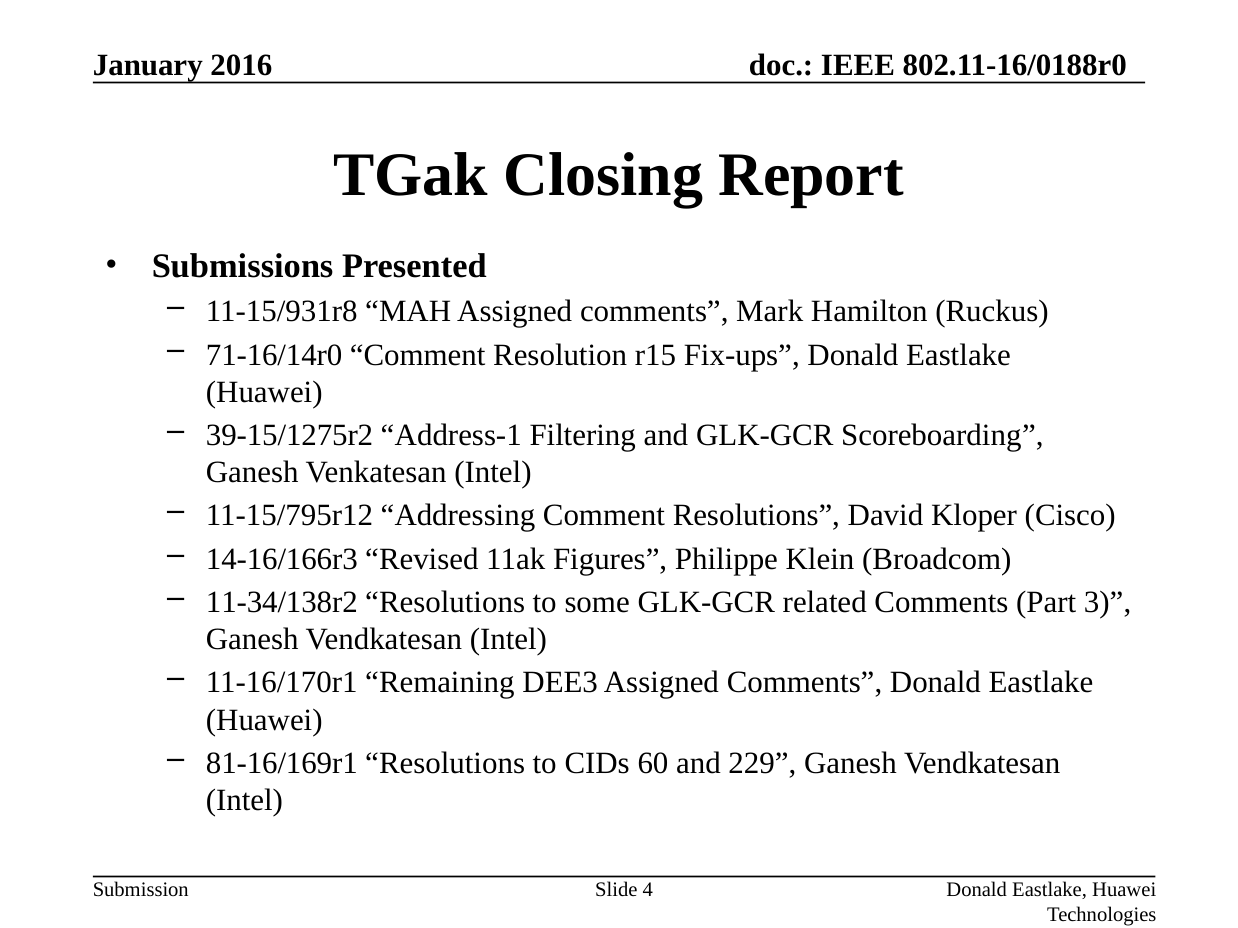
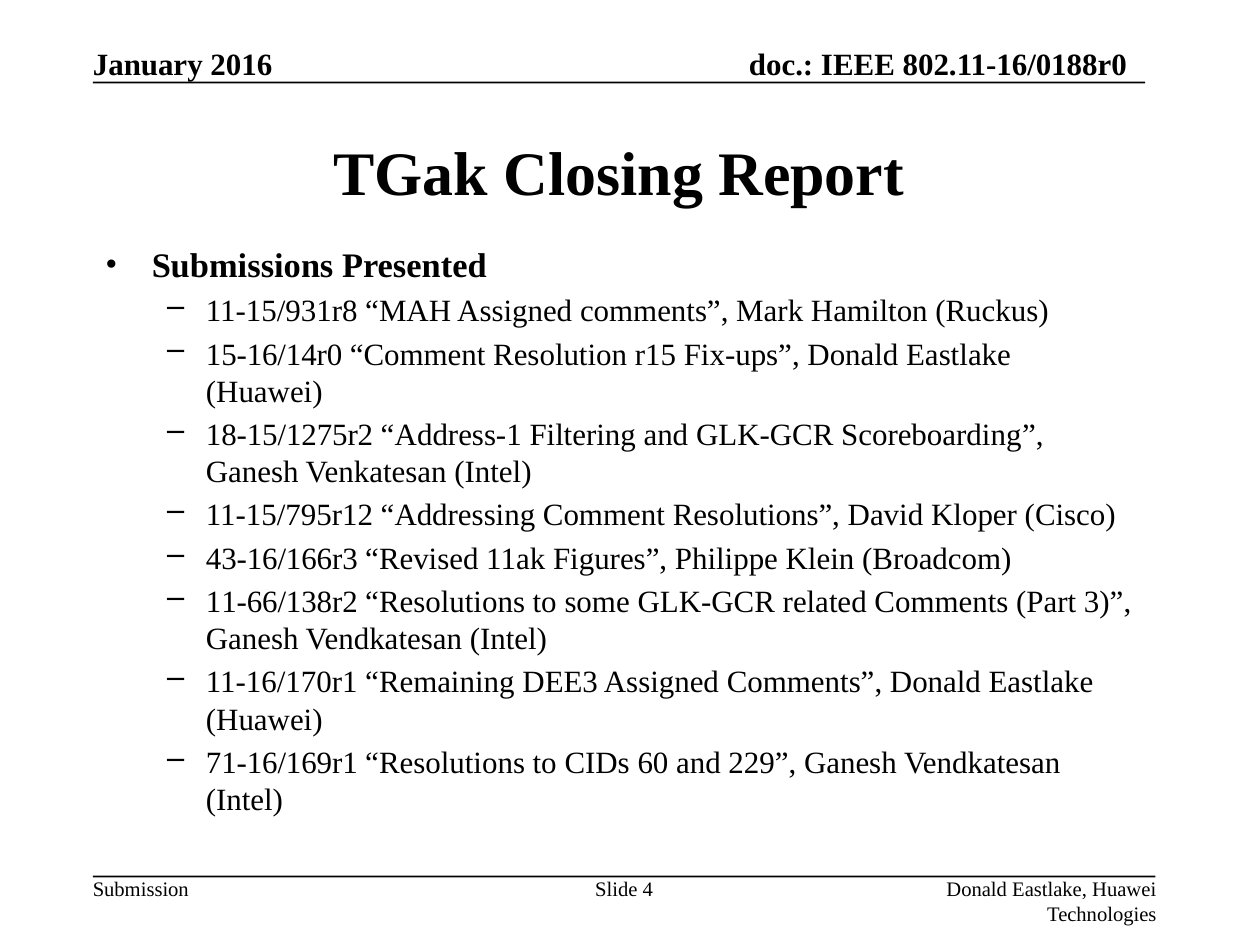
71-16/14r0: 71-16/14r0 -> 15-16/14r0 (274, 355)
39-15/1275r2: 39-15/1275r2 -> 18-15/1275r2 (290, 436)
14-16/166r3: 14-16/166r3 -> 43-16/166r3 (282, 559)
11-34/138r2: 11-34/138r2 -> 11-66/138r2 (282, 603)
81-16/169r1: 81-16/169r1 -> 71-16/169r1 (282, 764)
